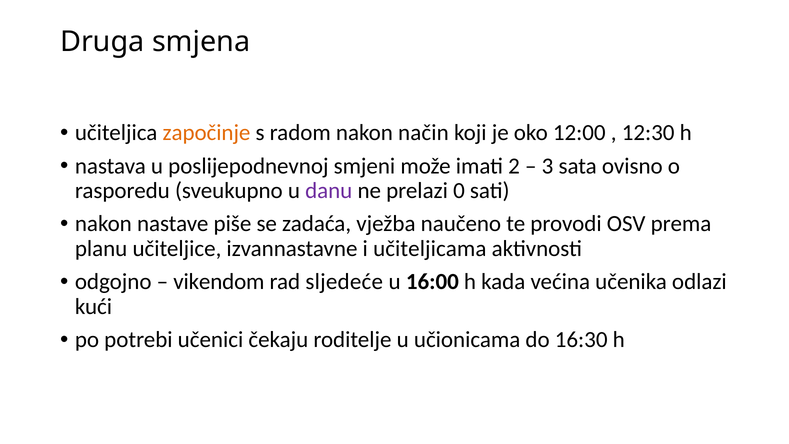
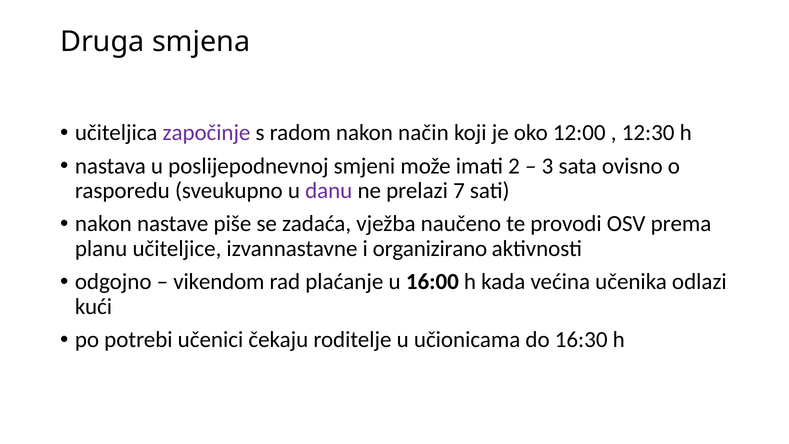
započinje colour: orange -> purple (206, 133)
0: 0 -> 7 (459, 191)
učiteljicama: učiteljicama -> organizirano (430, 249)
sljedeće: sljedeće -> plaćanje (344, 282)
